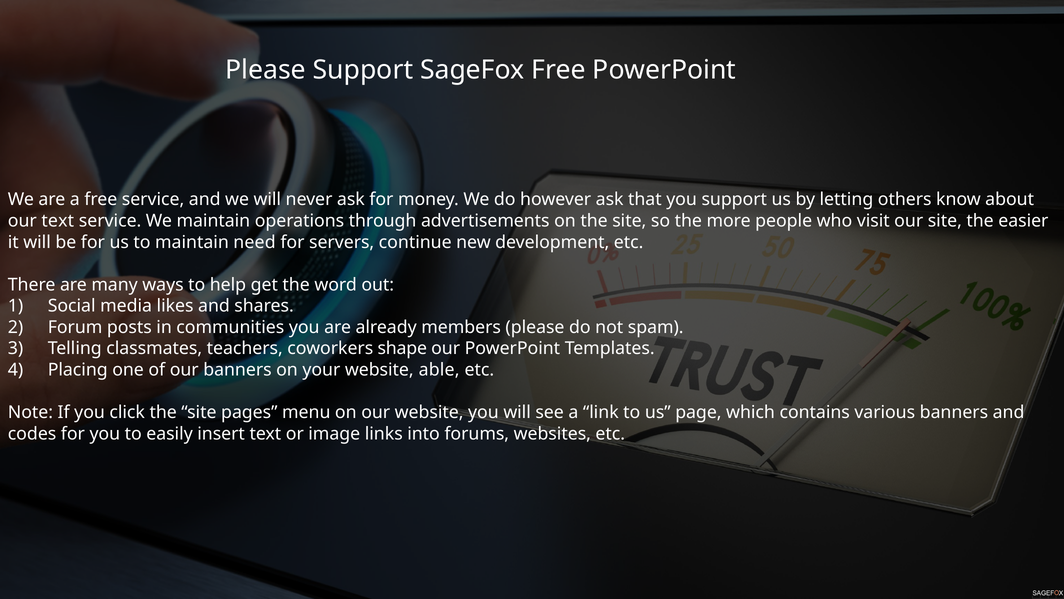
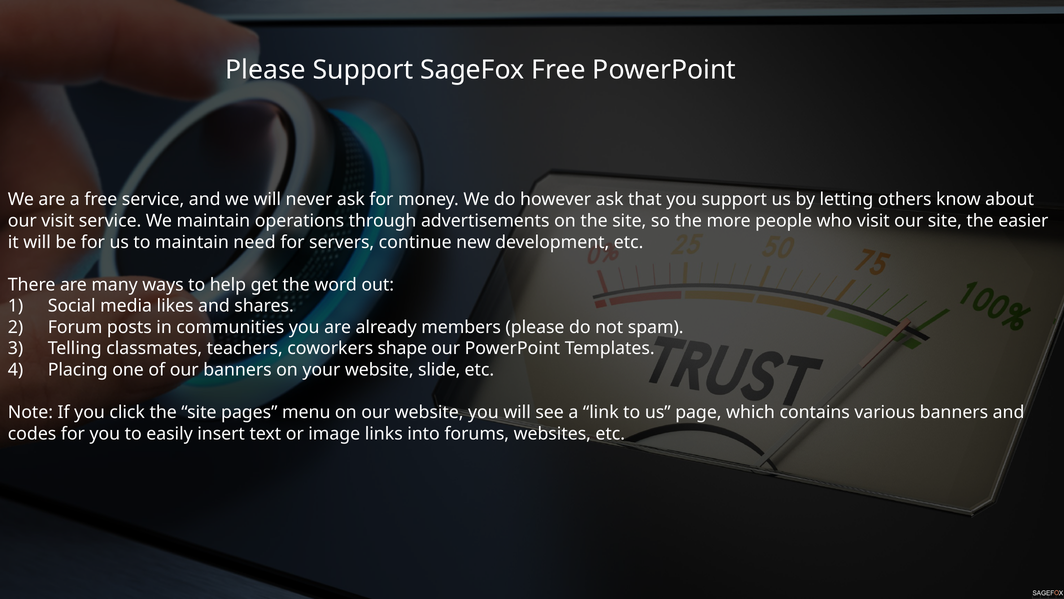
our text: text -> visit (58, 221)
able: able -> slide (439, 370)
